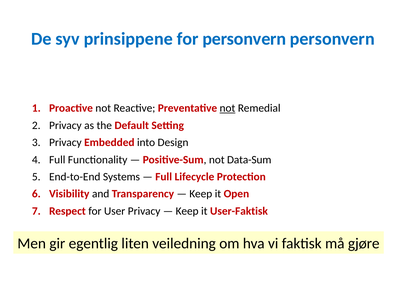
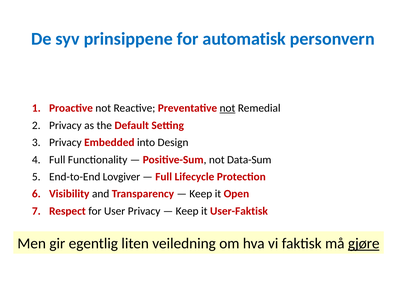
for personvern: personvern -> automatisk (244, 39)
Systems: Systems -> Lovgiver (121, 177)
gjøre underline: none -> present (364, 244)
